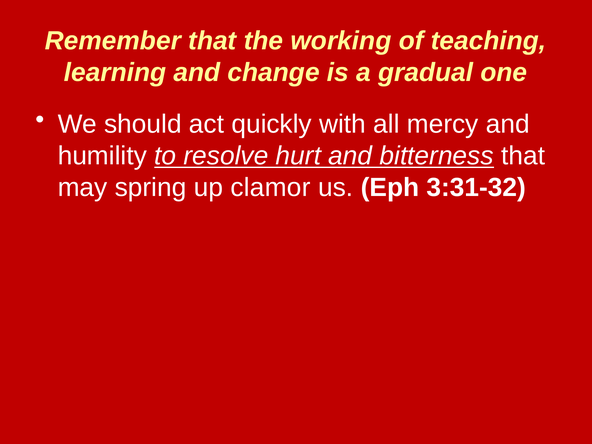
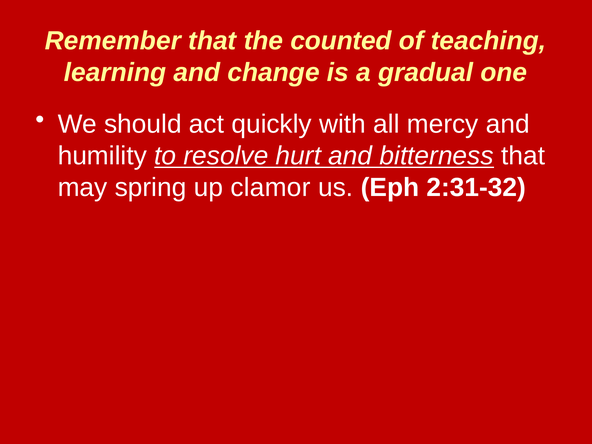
working: working -> counted (341, 41)
3:31-32: 3:31-32 -> 2:31-32 (476, 187)
